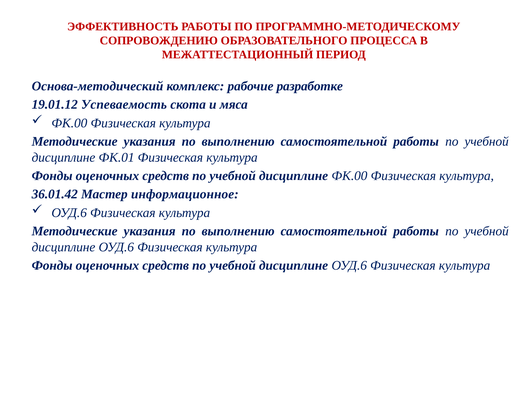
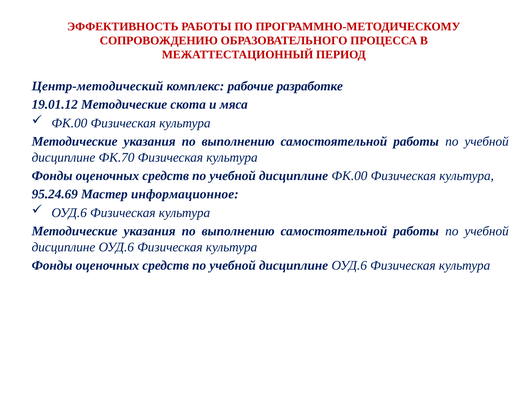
Основа-методический: Основа-методический -> Центр-методический (97, 86)
19.01.12 Успеваемость: Успеваемость -> Методические (124, 105)
ФК.01: ФК.01 -> ФК.70 (117, 157)
36.01.42: 36.01.42 -> 95.24.69 (55, 194)
